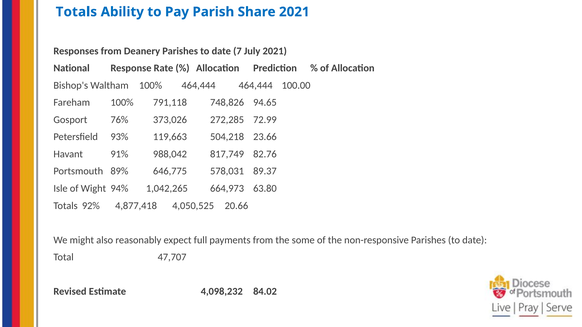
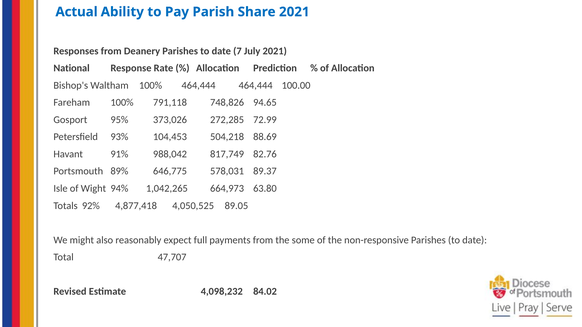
Totals: Totals -> Actual (76, 12)
76%: 76% -> 95% (119, 120)
119,663: 119,663 -> 104,453 (170, 137)
23.66: 23.66 -> 88.69 (265, 137)
20.66: 20.66 -> 89.05 (236, 206)
